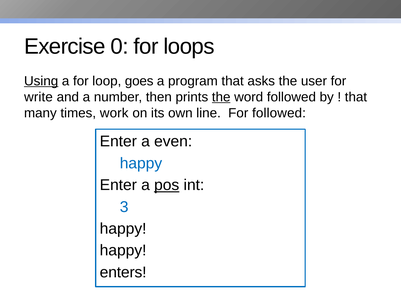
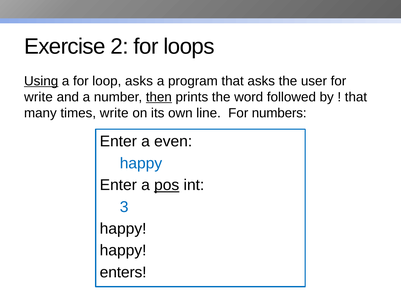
0: 0 -> 2 (120, 47)
loop goes: goes -> asks (139, 81)
then underline: none -> present (159, 97)
the underline: present -> none (221, 97)
times work: work -> write (114, 113)
For followed: followed -> numbers (279, 113)
